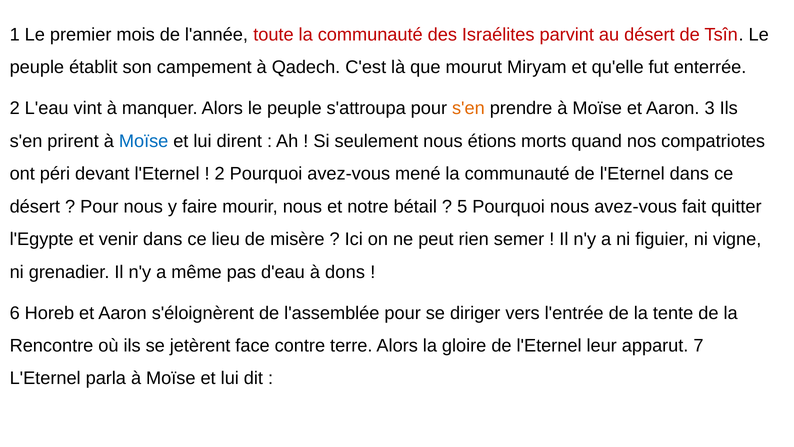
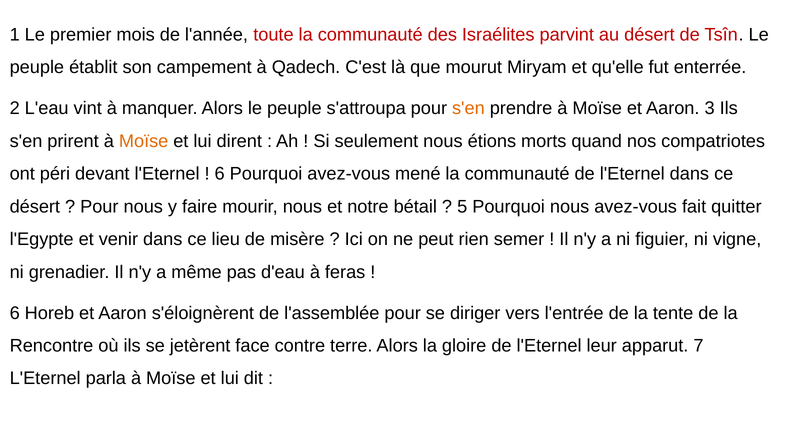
Moïse colour: blue -> orange (144, 141)
2: 2 -> 6 (220, 174)
dons: dons -> feras (345, 272)
